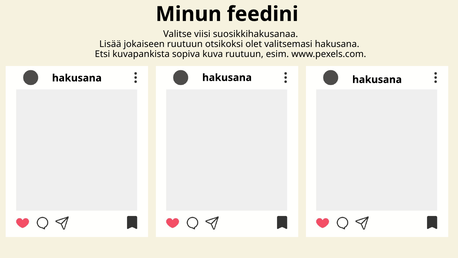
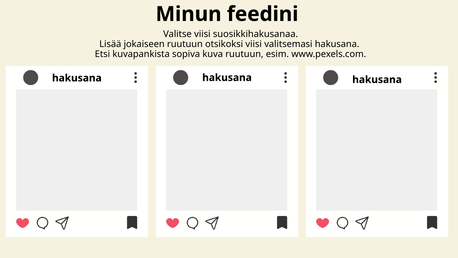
otsikoksi olet: olet -> viisi (254, 44)
